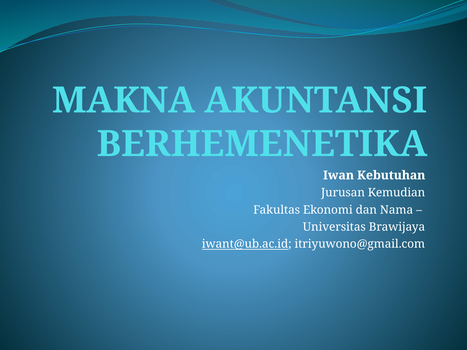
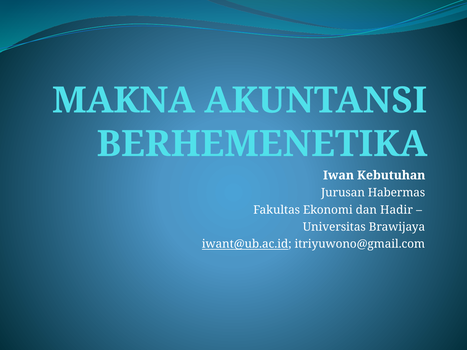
Kemudian: Kemudian -> Habermas (397, 193)
Nama: Nama -> Hadir (396, 210)
